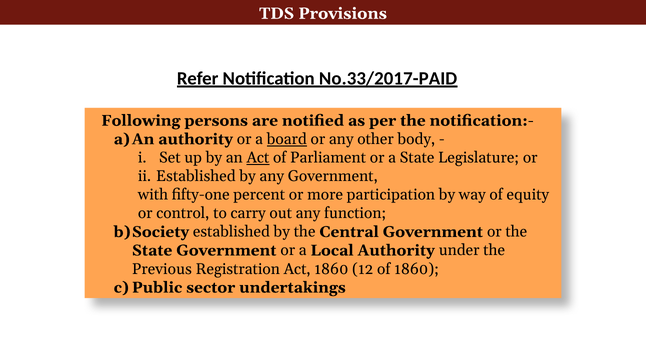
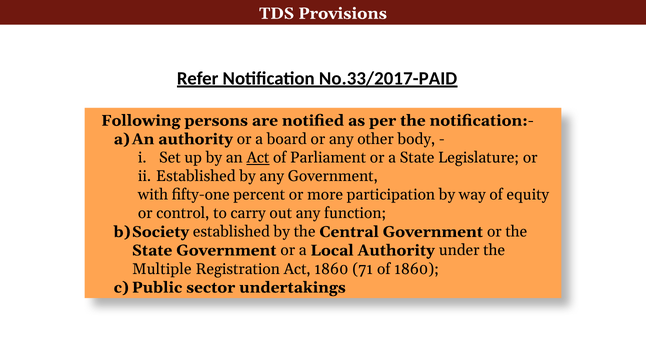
board underline: present -> none (287, 139)
Previous: Previous -> Multiple (162, 269)
12: 12 -> 71 (363, 269)
